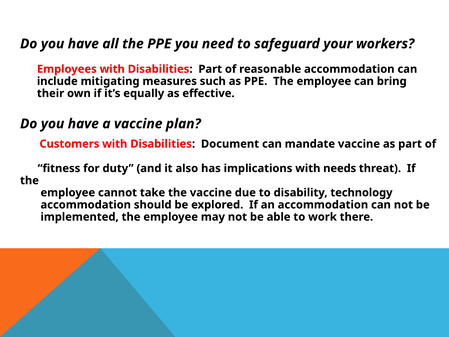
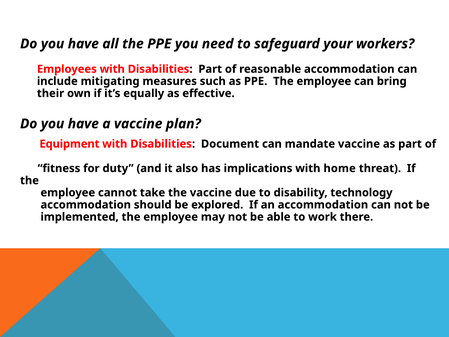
Customers: Customers -> Equipment (69, 144)
needs: needs -> home (340, 168)
